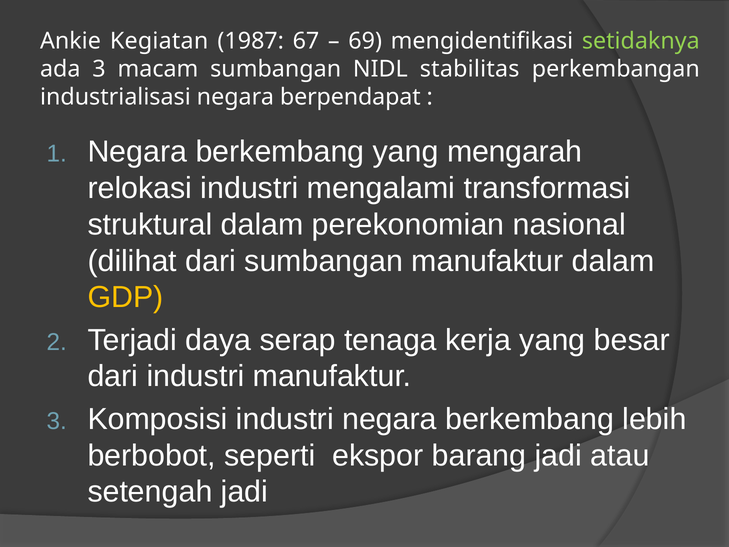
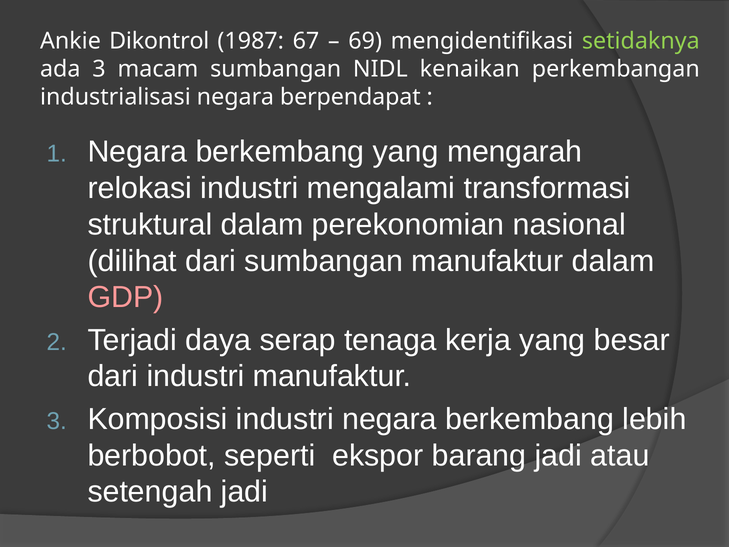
Kegiatan: Kegiatan -> Dikontrol (159, 41)
stabilitas: stabilitas -> kenaikan (470, 69)
GDP colour: yellow -> pink (125, 297)
